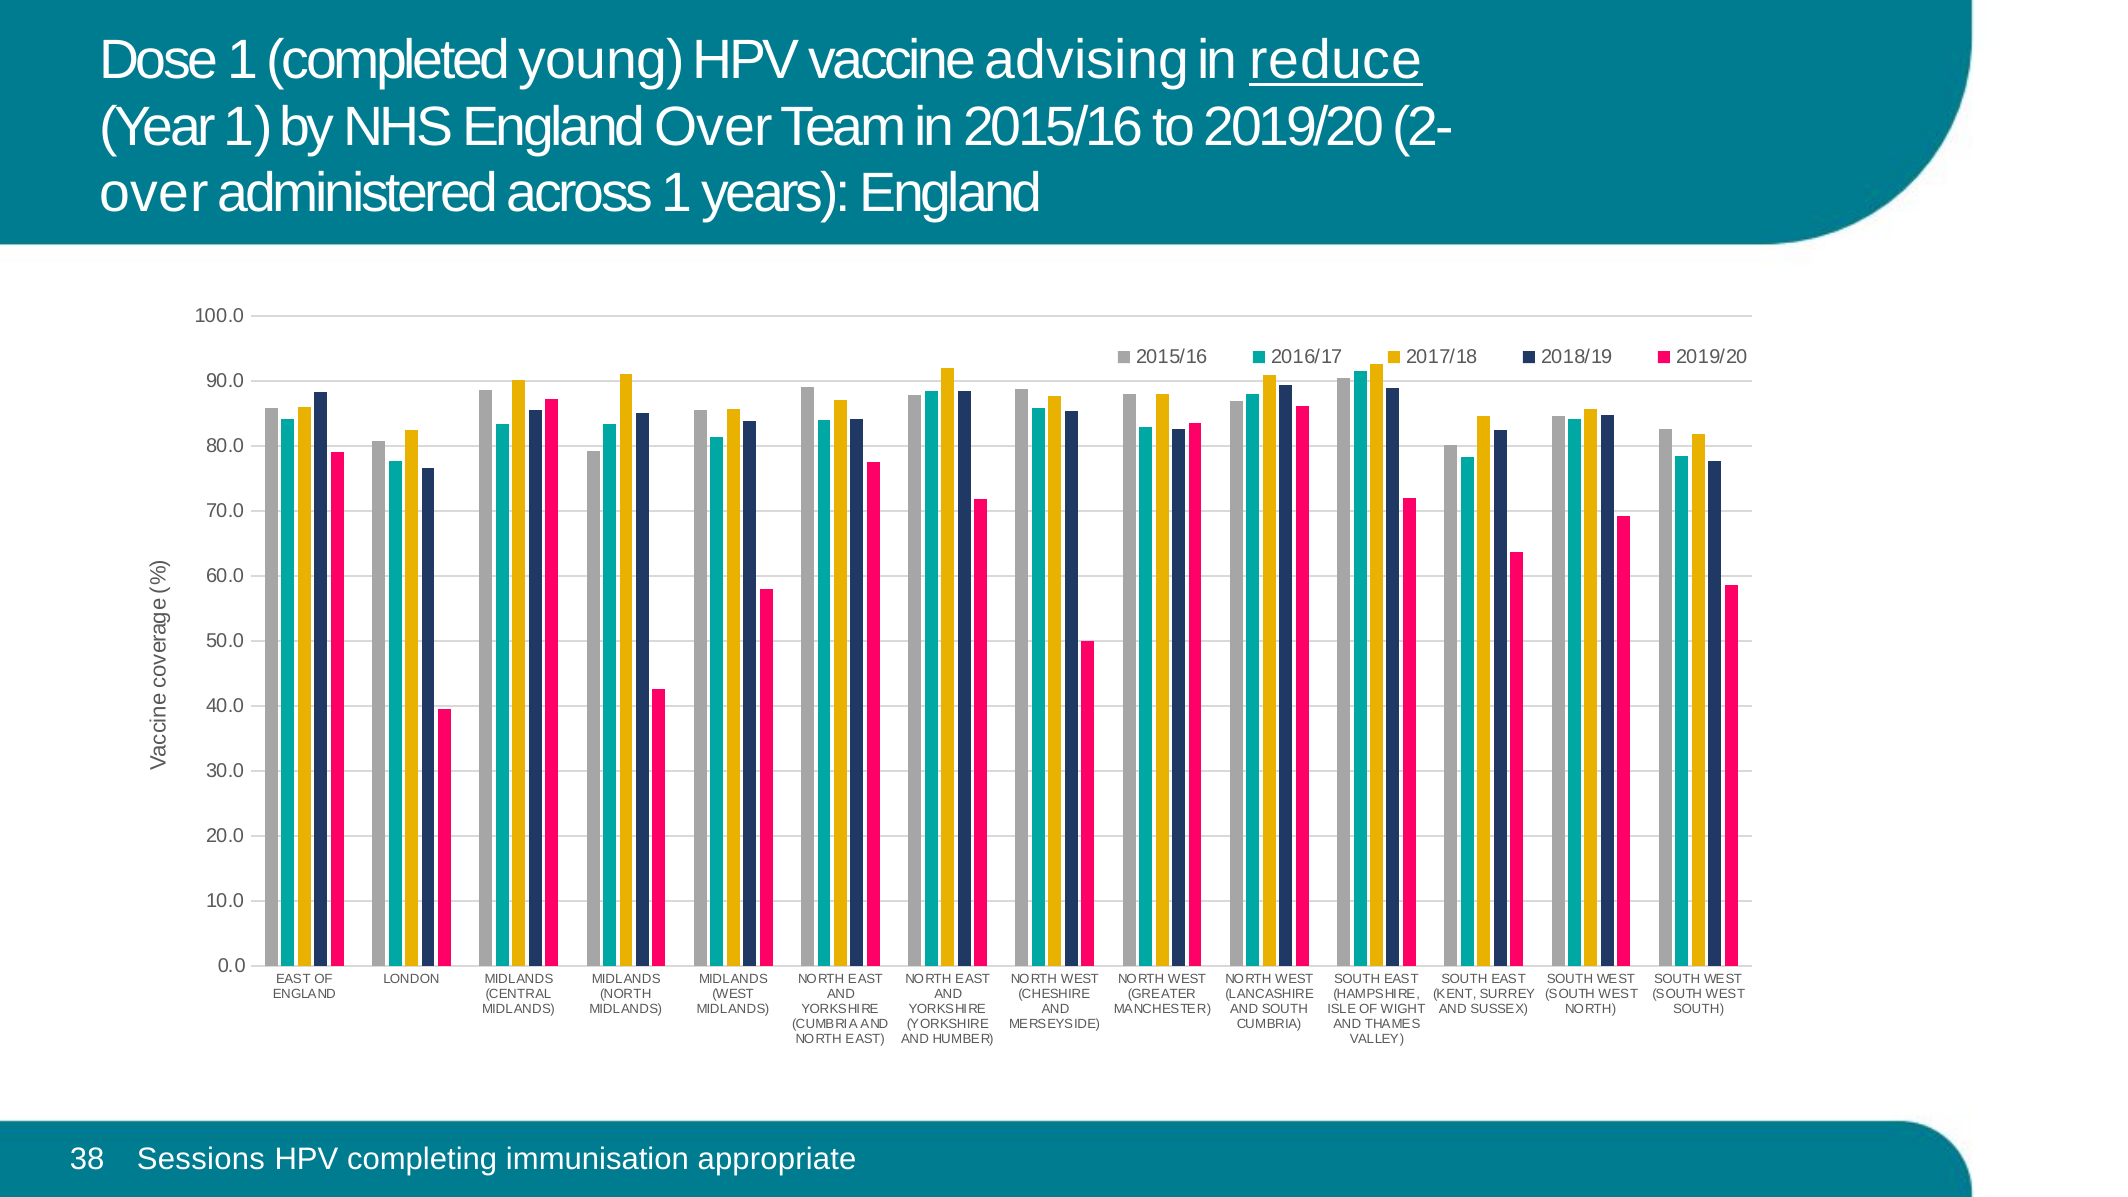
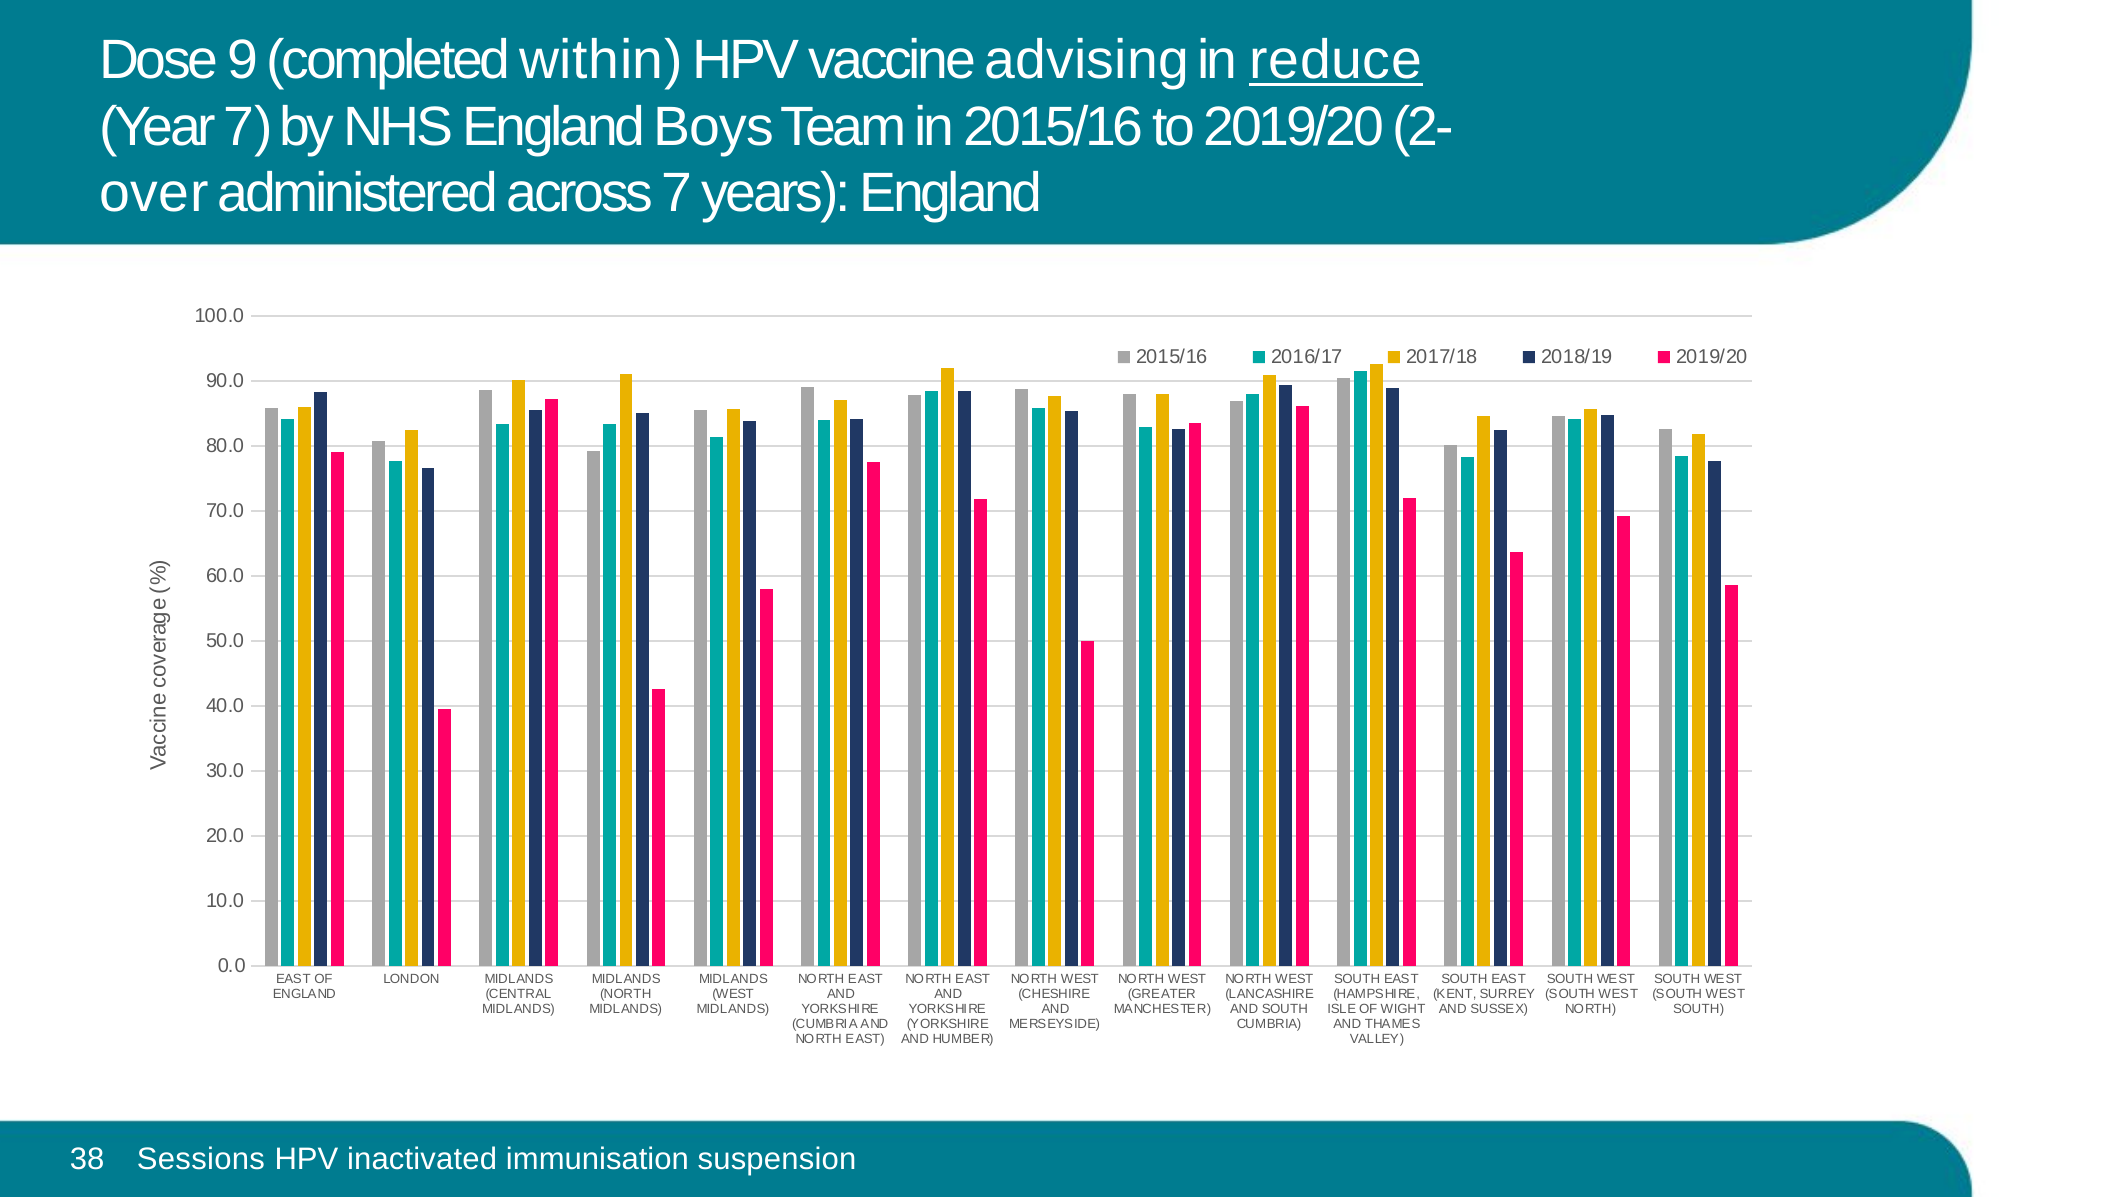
Dose 1: 1 -> 9 (243, 61)
young: young -> within (601, 61)
Year 1: 1 -> 7 (248, 127)
England Over: Over -> Boys (714, 127)
across 1: 1 -> 7 (677, 193)
completing: completing -> inactivated (422, 1159)
appropriate: appropriate -> suspension (777, 1159)
